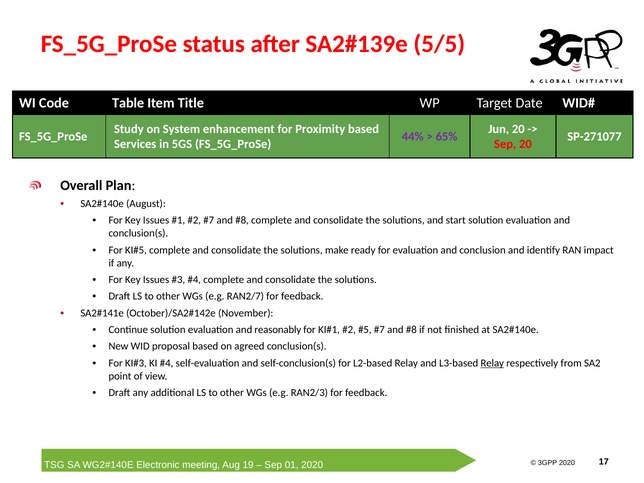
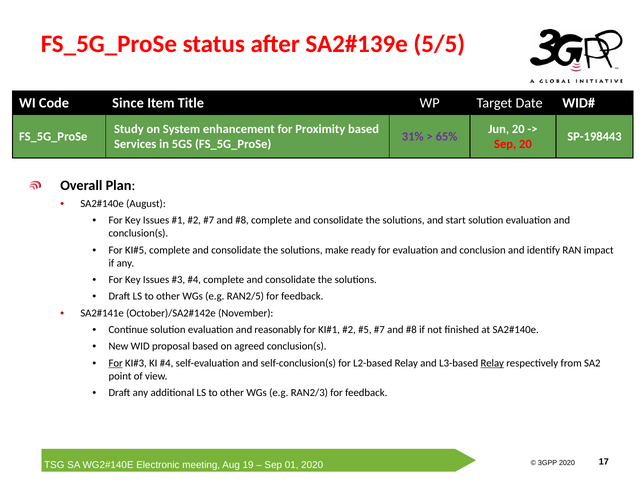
Table: Table -> Since (128, 103)
44%: 44% -> 31% (413, 137)
SP-271077: SP-271077 -> SP-198443 (594, 137)
RAN2/7: RAN2/7 -> RAN2/5 (245, 296)
For underline: none -> present (116, 363)
